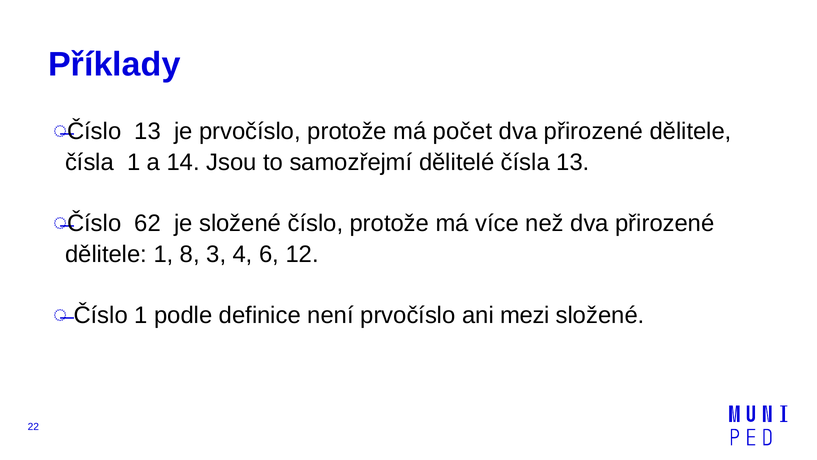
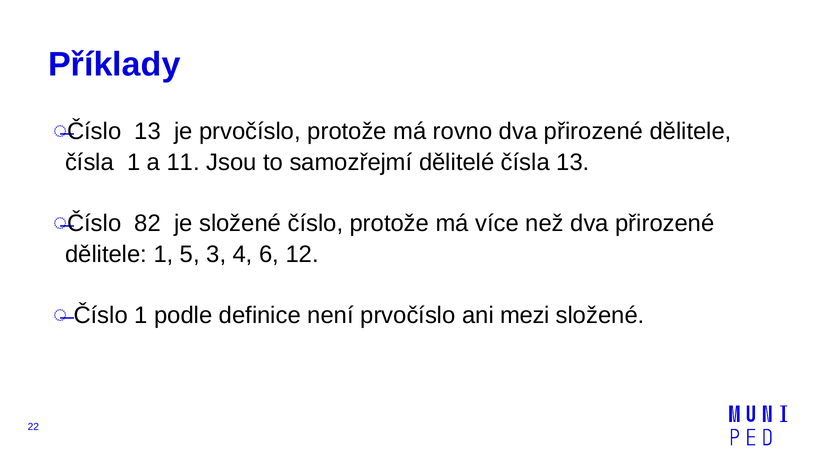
počet: počet -> rovno (463, 131)
14: 14 -> 11 (183, 162)
62: 62 -> 82 (148, 223)
8: 8 -> 5 (190, 254)
